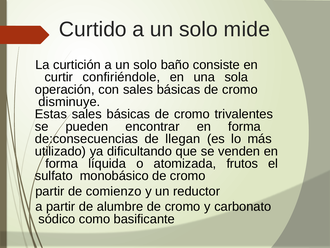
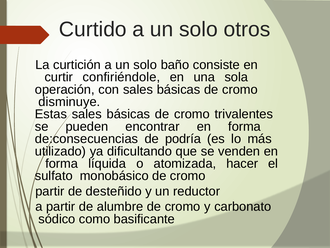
mide: mide -> otros (247, 29)
llegan: llegan -> podría (183, 139)
frutos: frutos -> hacer (242, 163)
comienzo: comienzo -> desteñido (114, 191)
